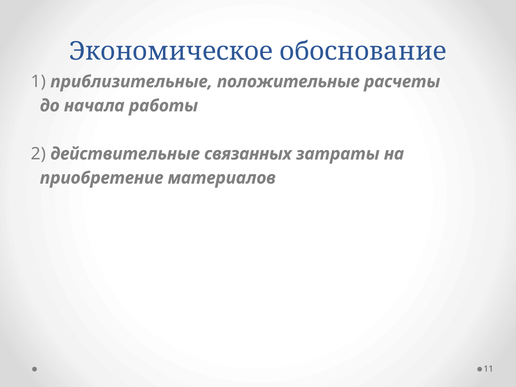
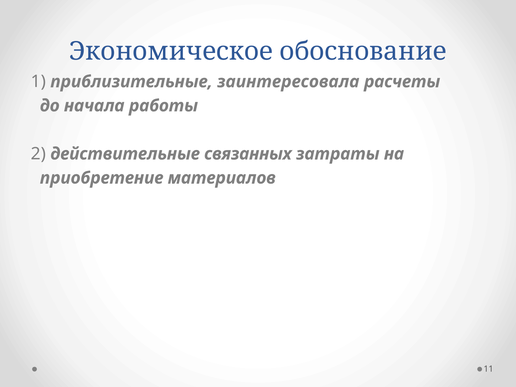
положительные: положительные -> заинтересовала (288, 82)
